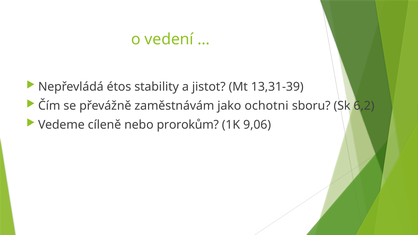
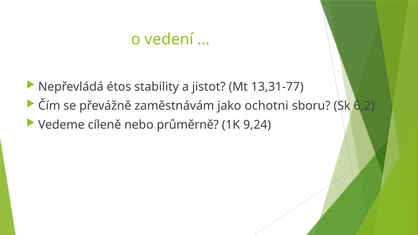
13,31-39: 13,31-39 -> 13,31-77 (277, 87)
prorokům: prorokům -> průměrně (188, 125)
9,06: 9,06 -> 9,24 (257, 125)
